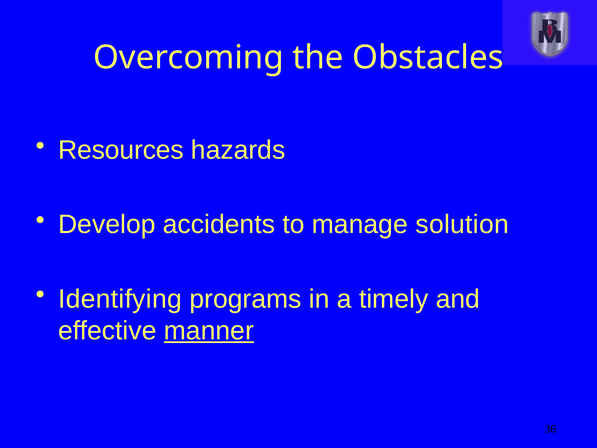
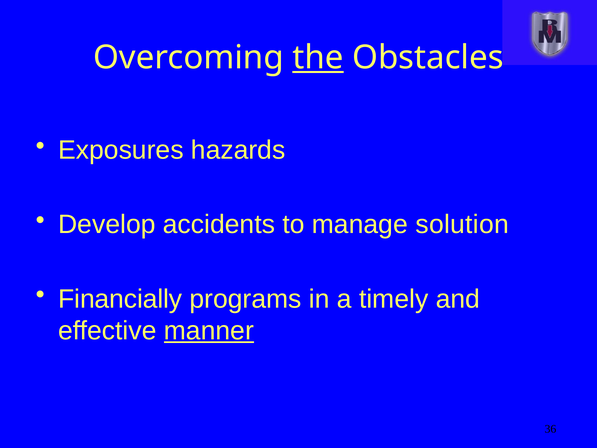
the underline: none -> present (318, 58)
Resources: Resources -> Exposures (121, 150)
Identifying: Identifying -> Financially (120, 299)
